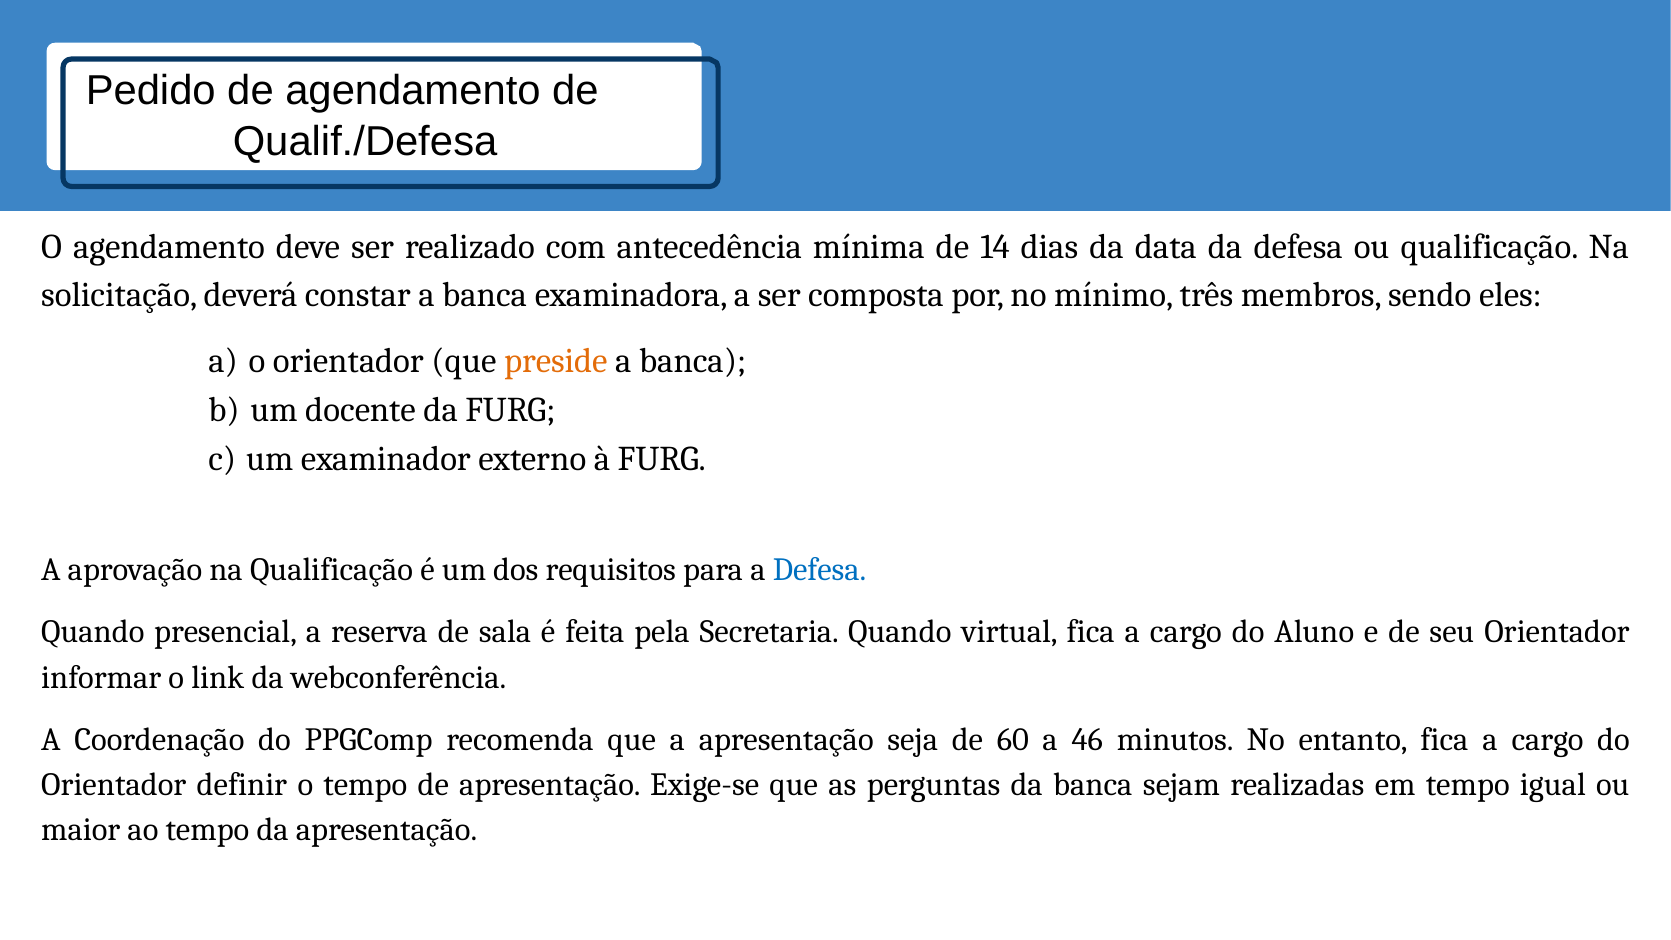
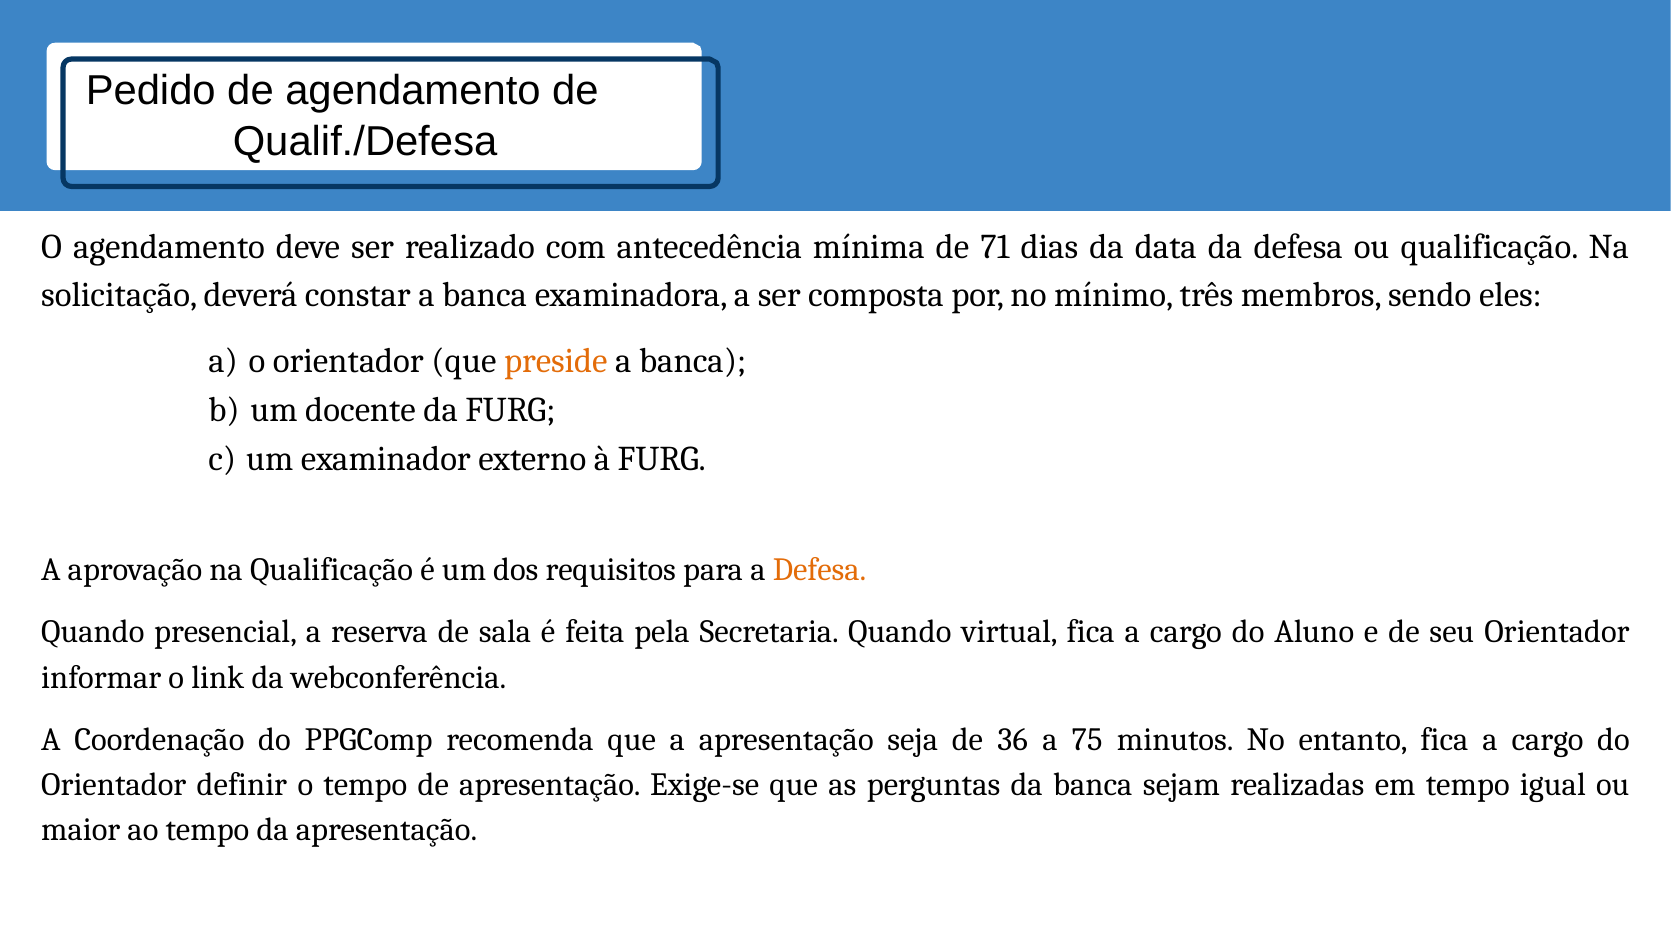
14: 14 -> 71 (995, 247)
Defesa colour: blue -> orange (820, 570)
60: 60 -> 36 (1013, 740)
46: 46 -> 75 (1087, 740)
